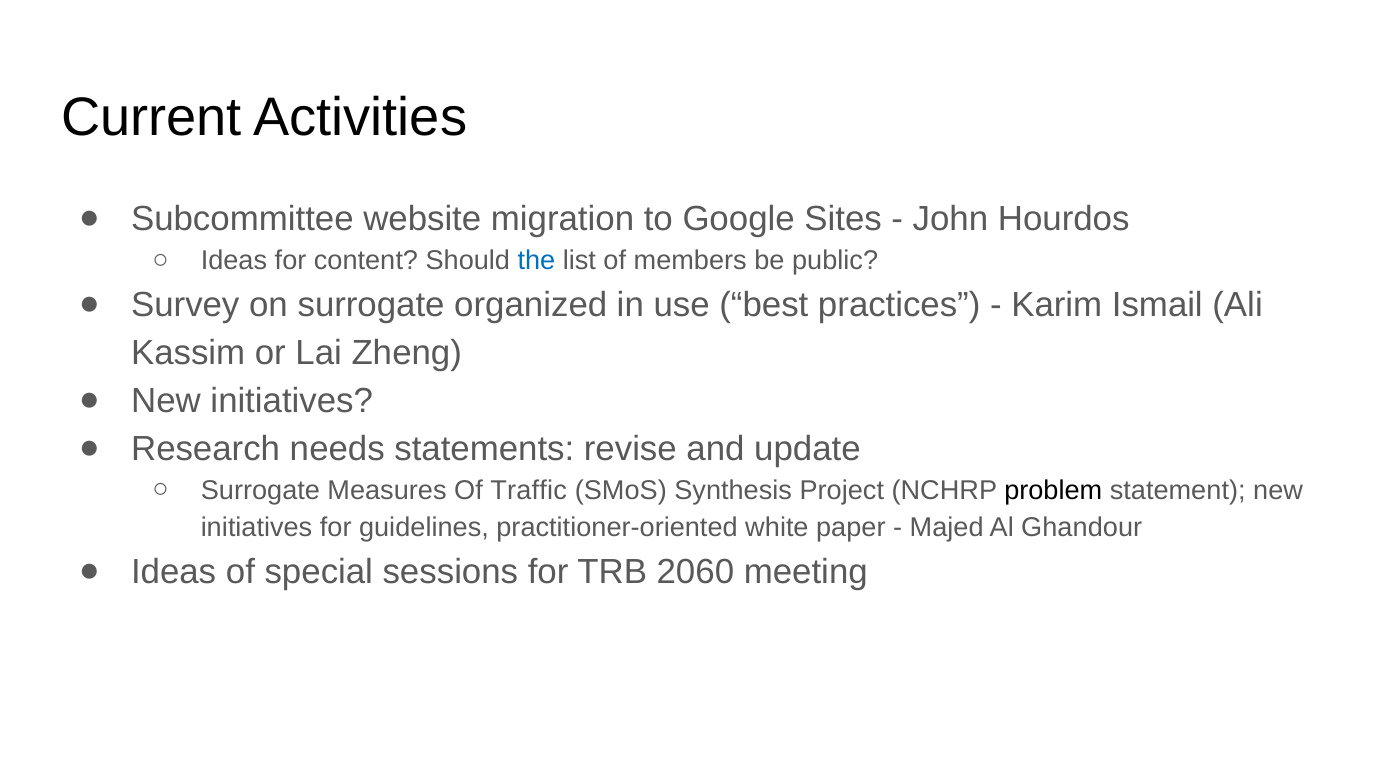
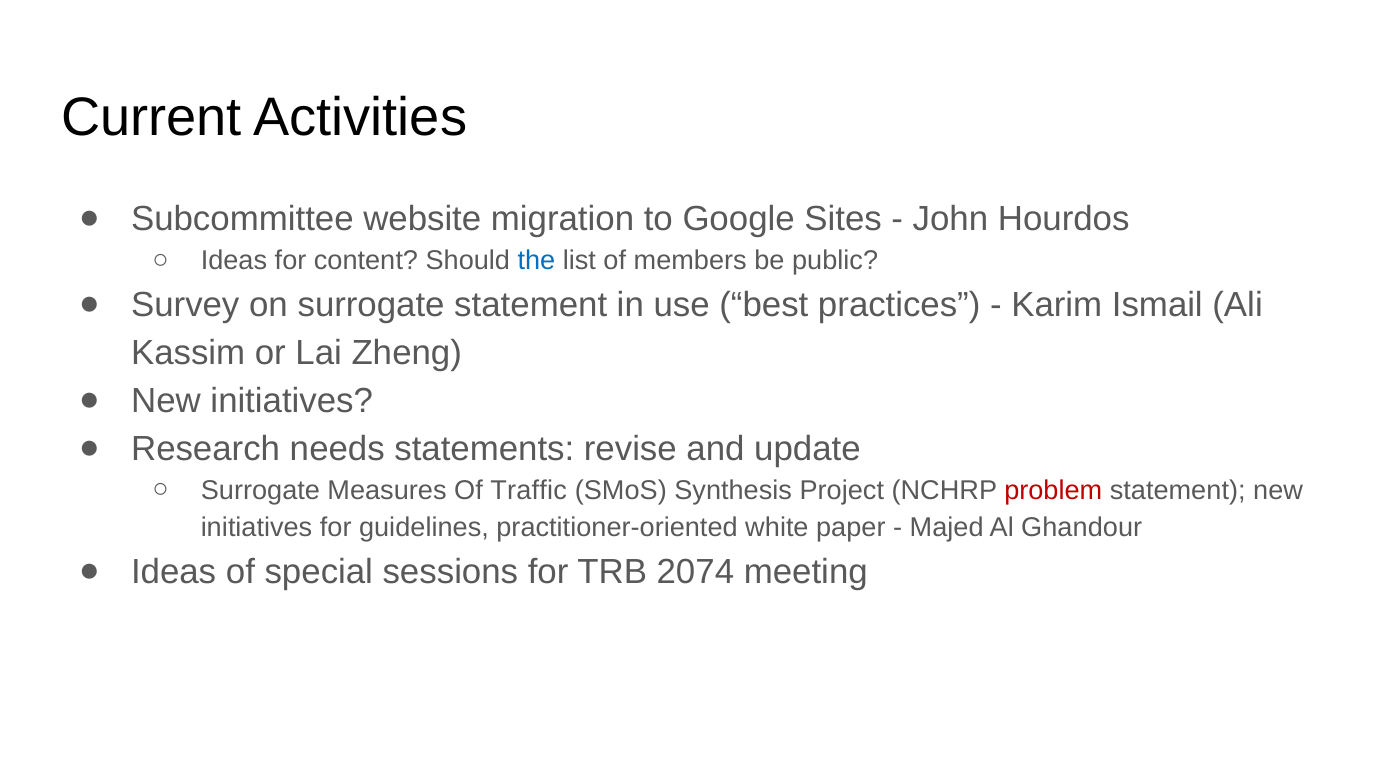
surrogate organized: organized -> statement (531, 305)
problem colour: black -> red (1053, 490)
2060: 2060 -> 2074 (695, 572)
